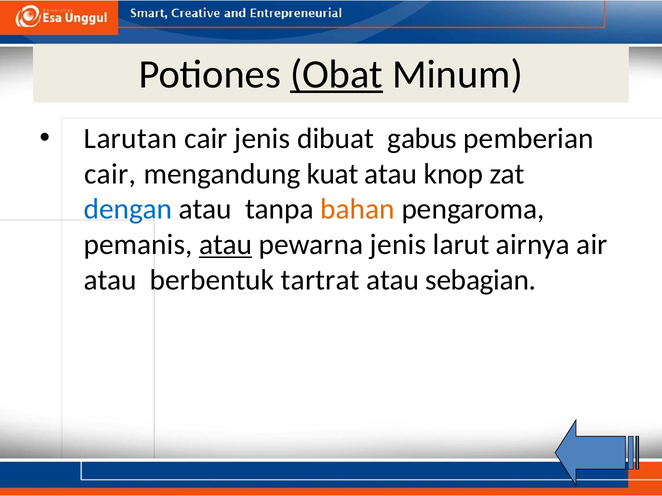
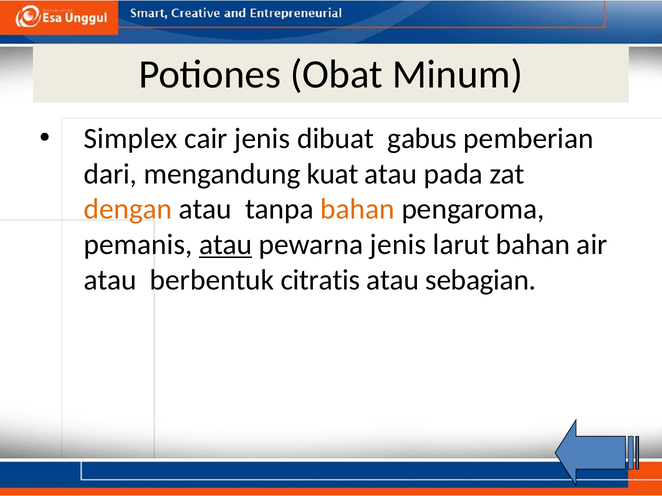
Obat underline: present -> none (337, 74)
Larutan: Larutan -> Simplex (131, 139)
cair: cair -> dari (110, 174)
knop: knop -> pada (454, 174)
dengan colour: blue -> orange (128, 209)
larut airnya: airnya -> bahan (533, 245)
tartrat: tartrat -> citratis (320, 280)
